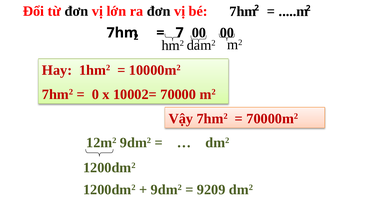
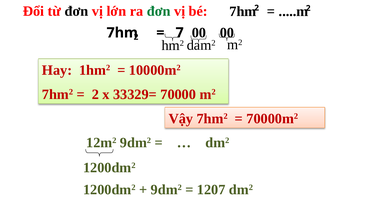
đơn colour: black -> green (159, 11)
0: 0 -> 2 (95, 94)
10002=: 10002= -> 33329= (135, 94)
9209: 9209 -> 1207 (211, 190)
